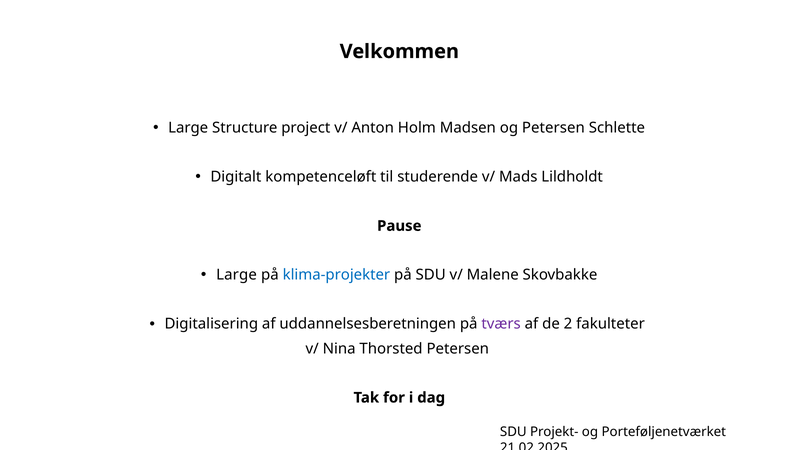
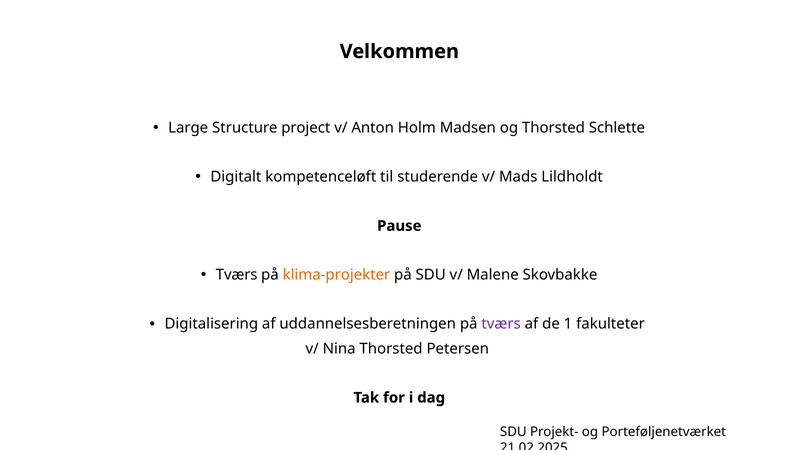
og Petersen: Petersen -> Thorsted (553, 128)
Large: Large -> Tværs (237, 275)
klima-projekter colour: blue -> orange (336, 275)
2: 2 -> 1 (568, 324)
